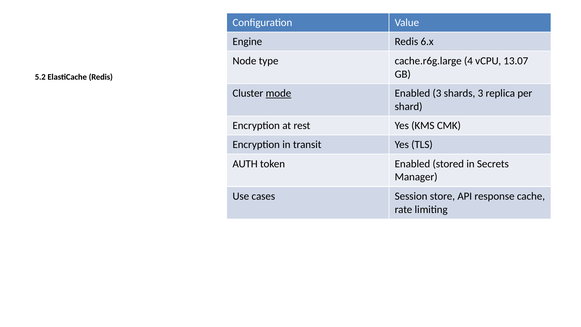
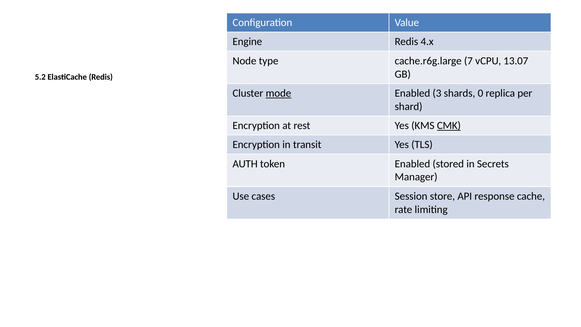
6.x: 6.x -> 4.x (427, 42)
4: 4 -> 7 (468, 61)
shards 3: 3 -> 0 (480, 93)
CMK underline: none -> present (449, 126)
